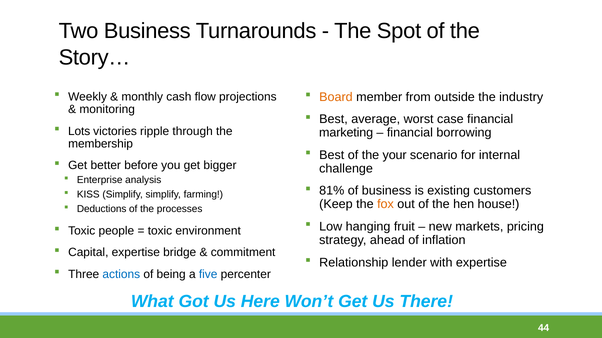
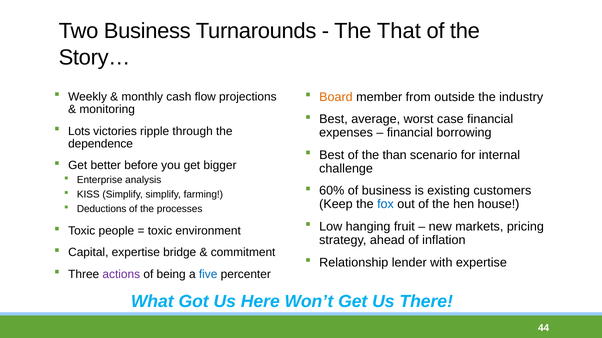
Spot: Spot -> That (399, 31)
marketing: marketing -> expenses (346, 133)
membership: membership -> dependence (101, 144)
your: your -> than (395, 155)
81%: 81% -> 60% (332, 191)
fox colour: orange -> blue (385, 205)
actions colour: blue -> purple (121, 275)
